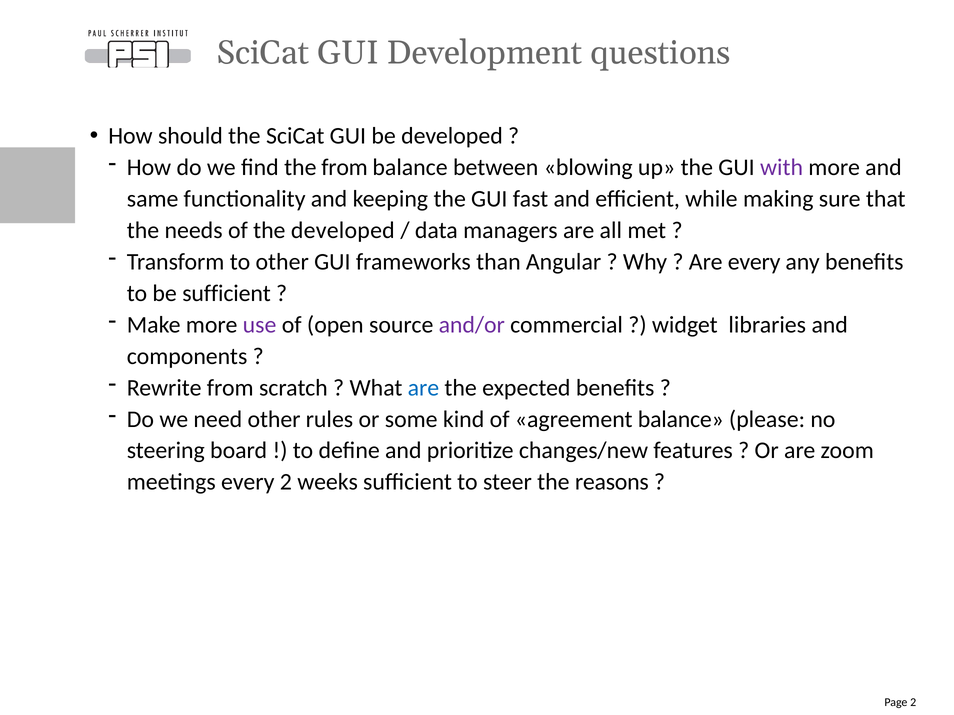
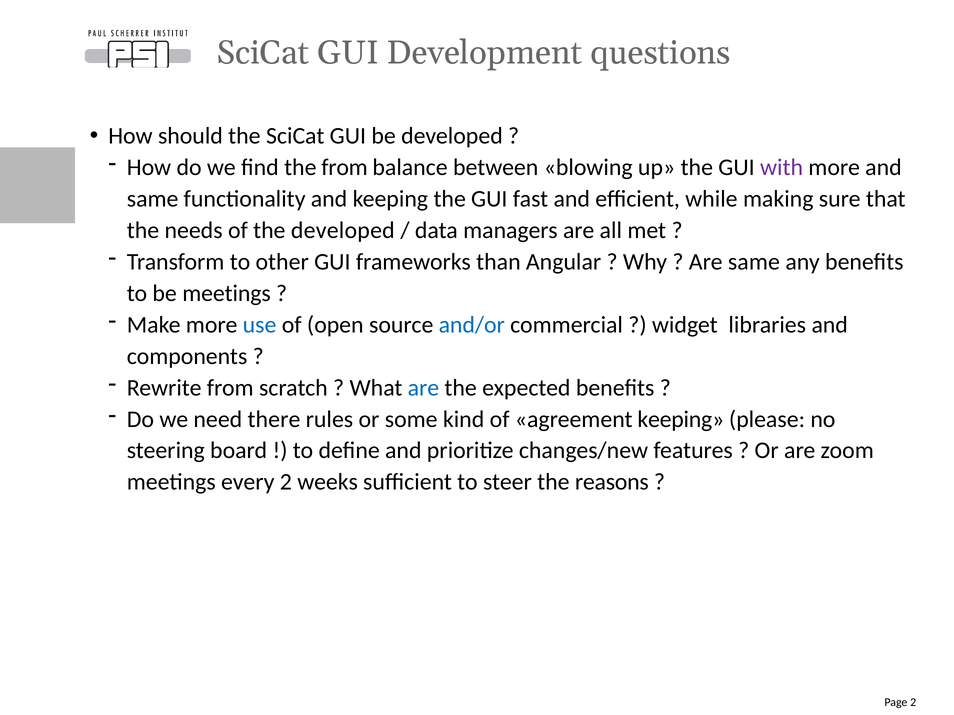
Are every: every -> same (754, 262)
be sufficient: sufficient -> meetings (227, 294)
use colour: purple -> blue (260, 325)
and/or colour: purple -> blue (472, 325)
need other: other -> there (274, 419)
agreement balance: balance -> keeping (681, 419)
